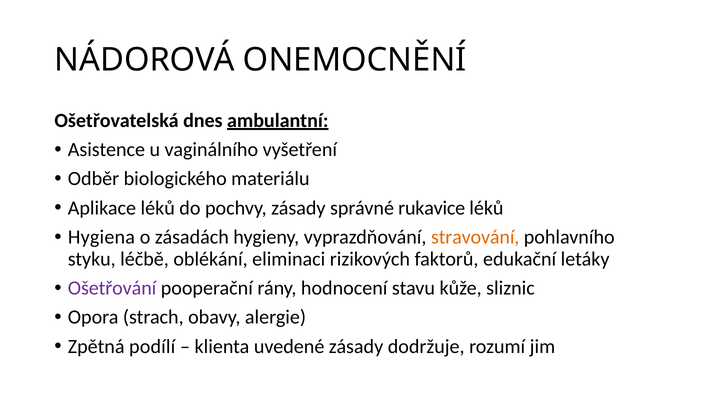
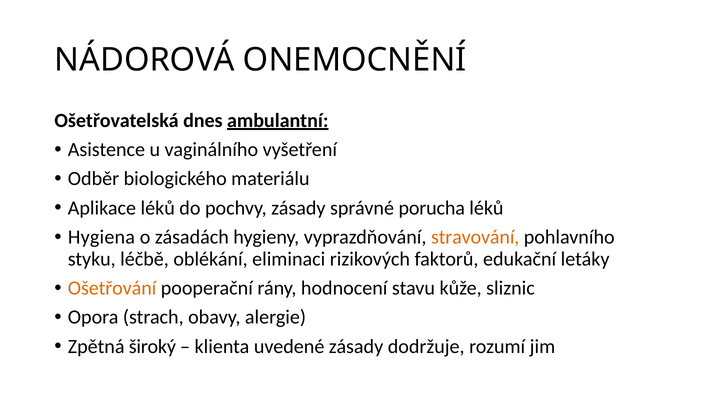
rukavice: rukavice -> porucha (432, 208)
Ošetřování colour: purple -> orange (112, 288)
podílí: podílí -> široký (152, 346)
